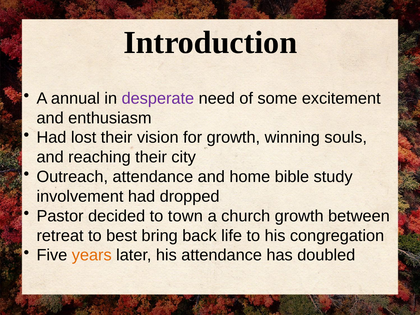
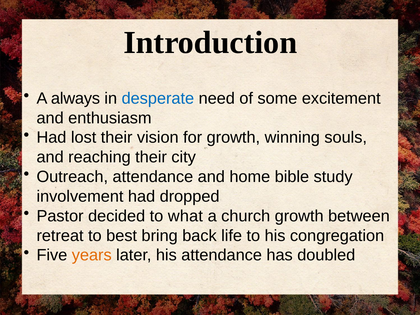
annual: annual -> always (76, 98)
desperate colour: purple -> blue (158, 98)
town: town -> what (185, 216)
